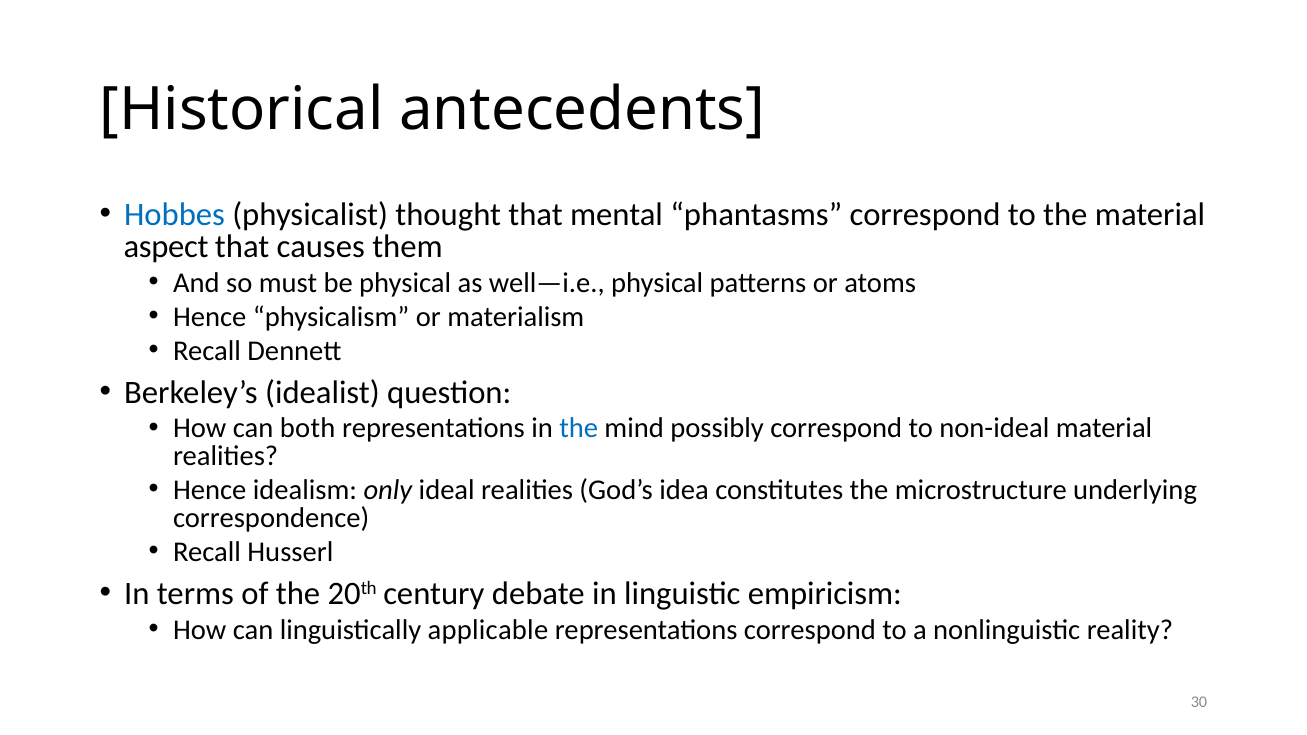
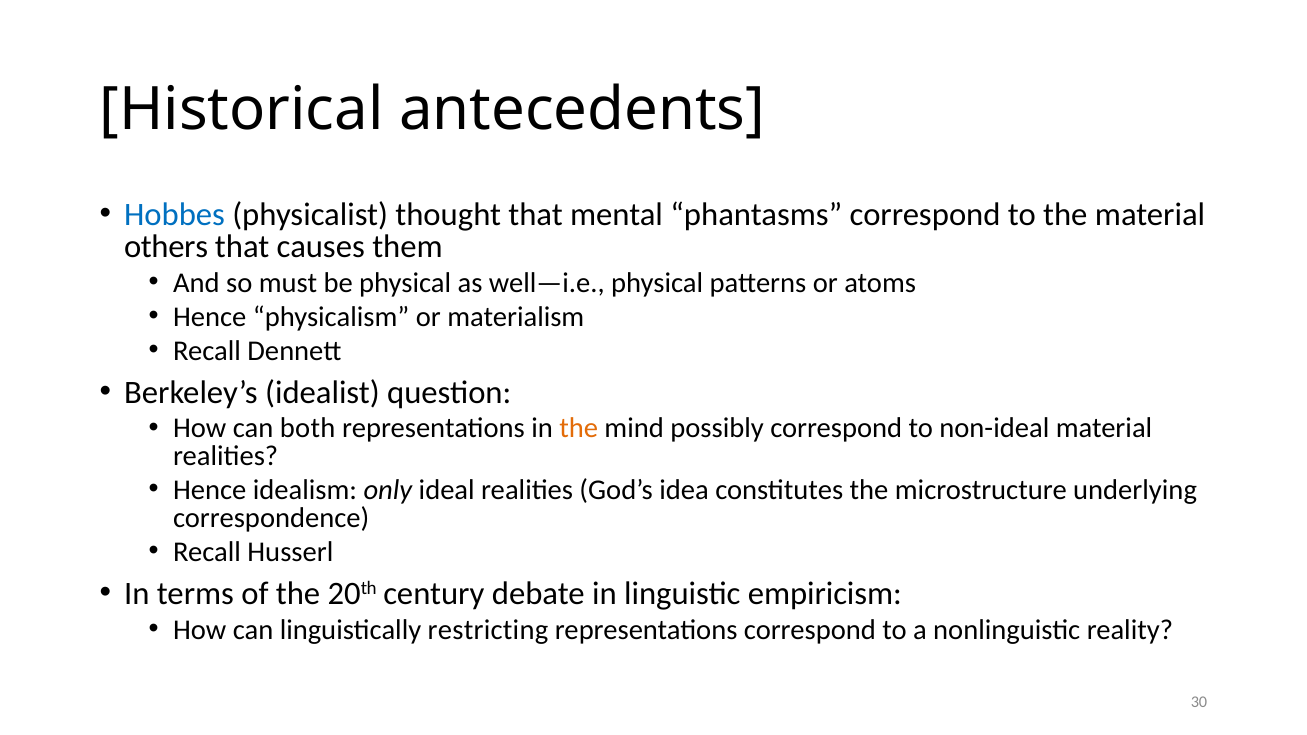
aspect: aspect -> others (166, 247)
the colour: blue -> orange (579, 429)
applicable: applicable -> restricting (488, 630)
